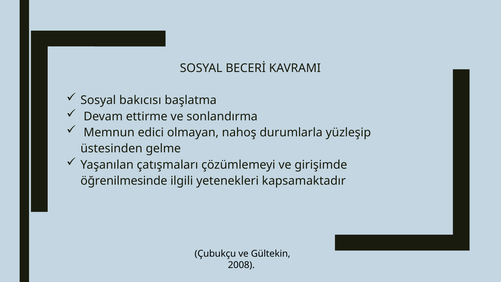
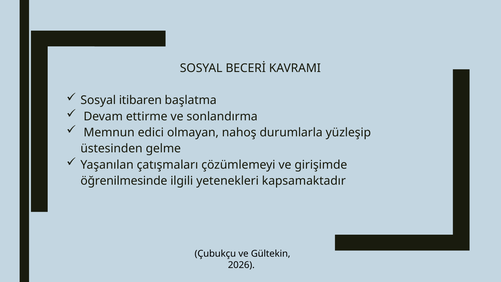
bakıcısı: bakıcısı -> itibaren (140, 100)
2008: 2008 -> 2026 (241, 265)
